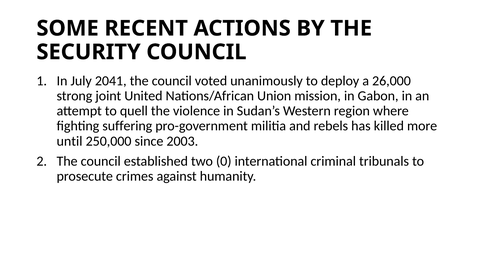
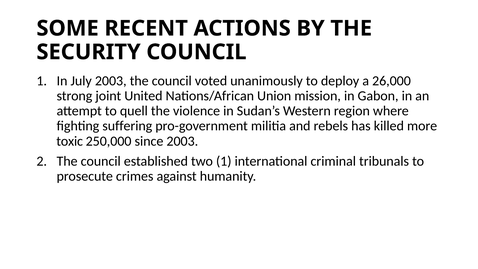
July 2041: 2041 -> 2003 (111, 81)
until: until -> toxic (70, 141)
two 0: 0 -> 1 (224, 161)
